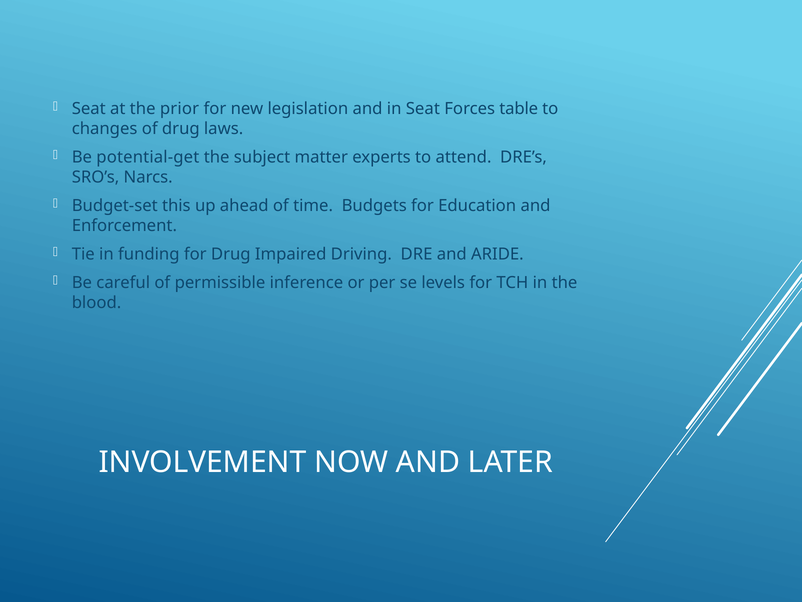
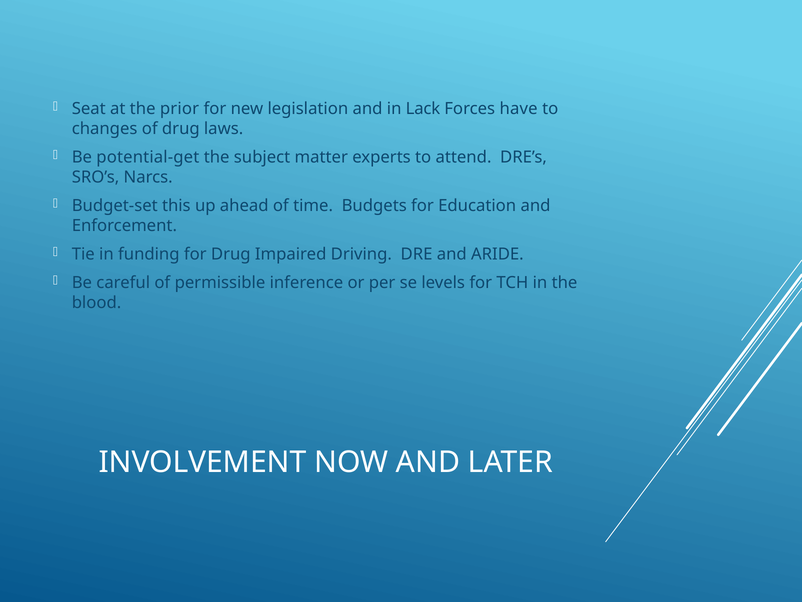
in Seat: Seat -> Lack (423, 109)
table: table -> have (519, 109)
